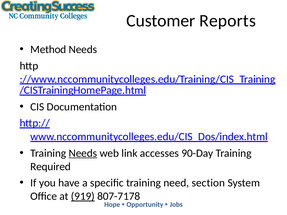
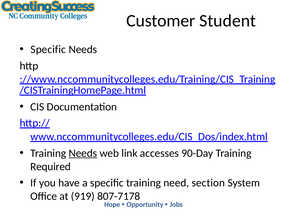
Reports: Reports -> Student (228, 21)
Method: Method -> Specific (48, 50)
919 underline: present -> none (83, 196)
